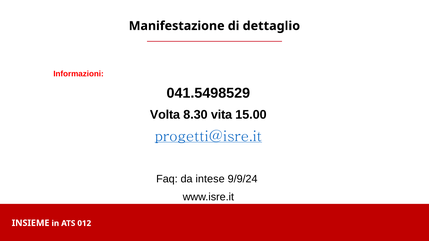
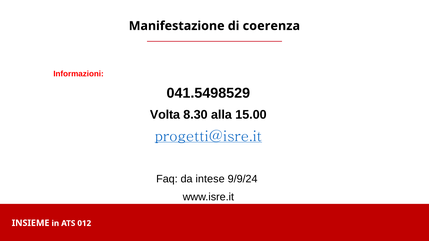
dettaglio: dettaglio -> coerenza (271, 26)
vita: vita -> alla (221, 115)
